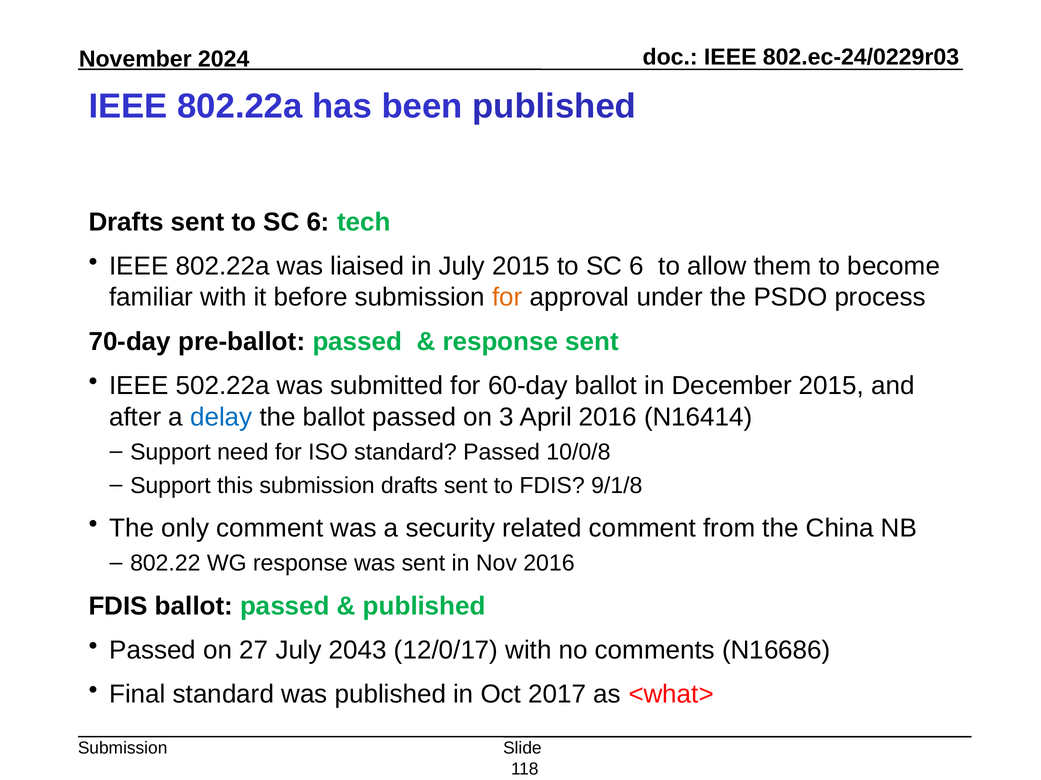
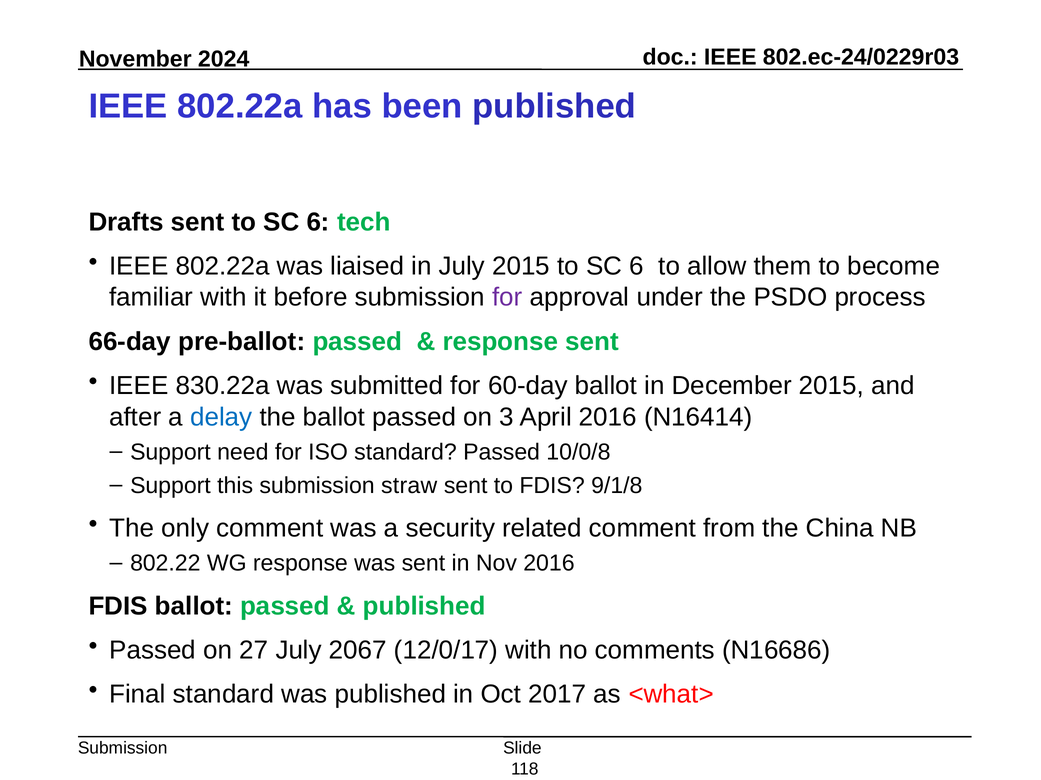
for colour: orange -> purple (507, 298)
70-day: 70-day -> 66-day (130, 342)
502.22a: 502.22a -> 830.22a (223, 386)
submission drafts: drafts -> straw (409, 486)
2043: 2043 -> 2067 (358, 651)
